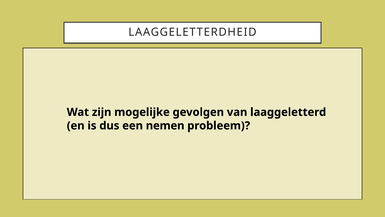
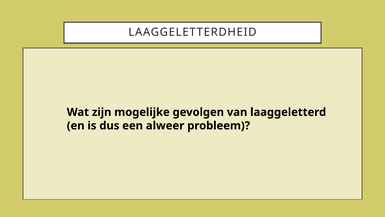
nemen: nemen -> alweer (165, 125)
